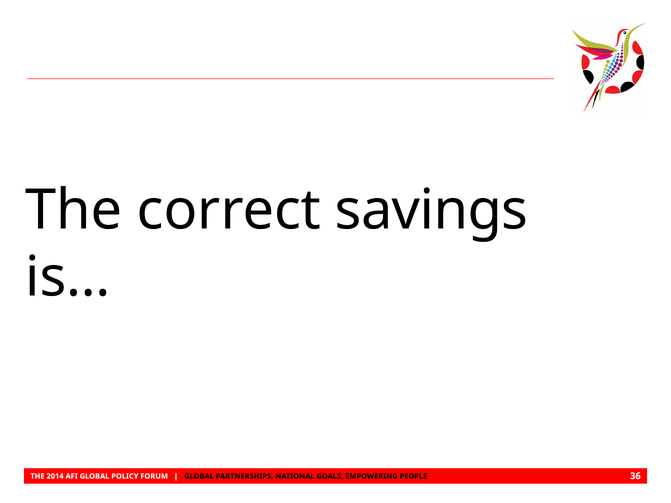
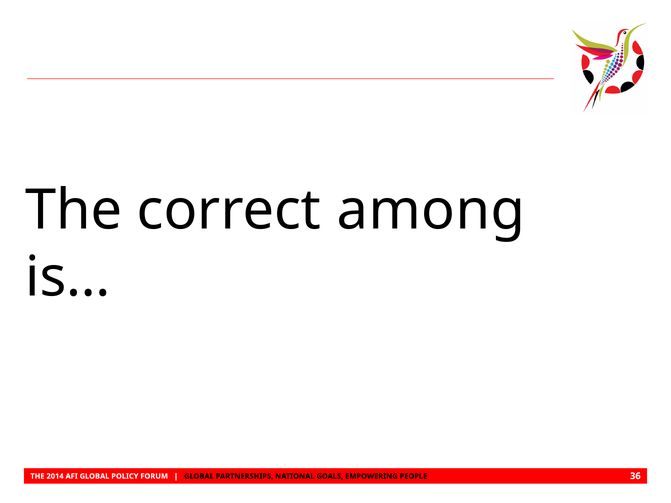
savings: savings -> among (431, 210)
